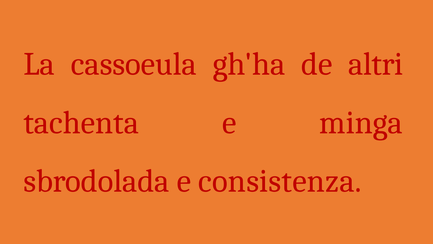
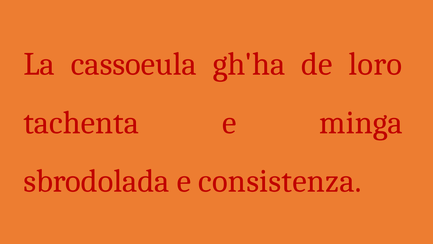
altri: altri -> loro (375, 64)
